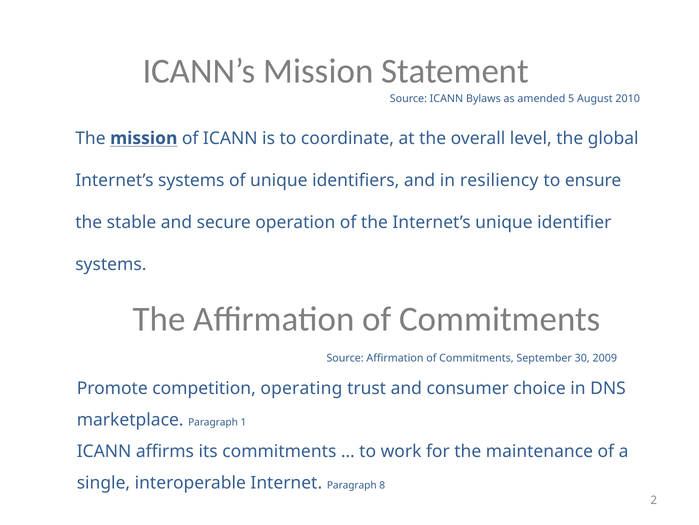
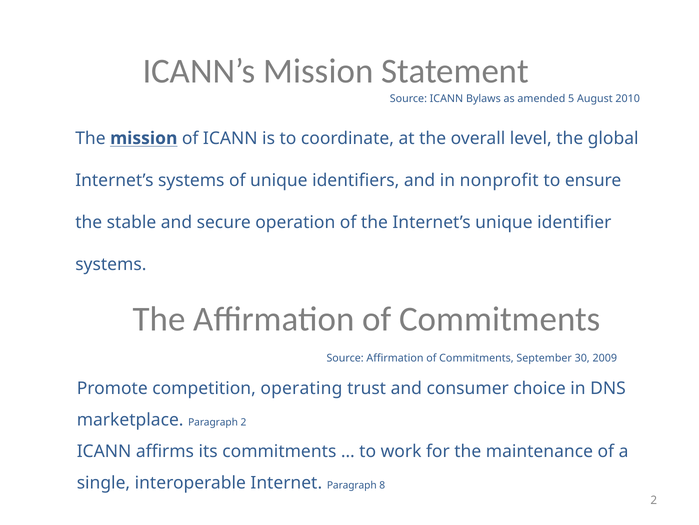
resiliency: resiliency -> nonprofit (499, 180)
Paragraph 1: 1 -> 2 (243, 422)
